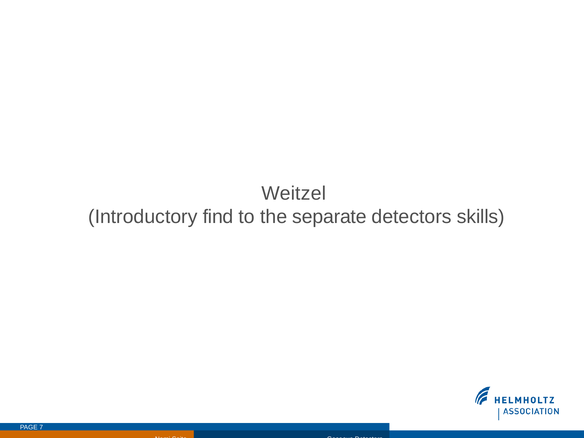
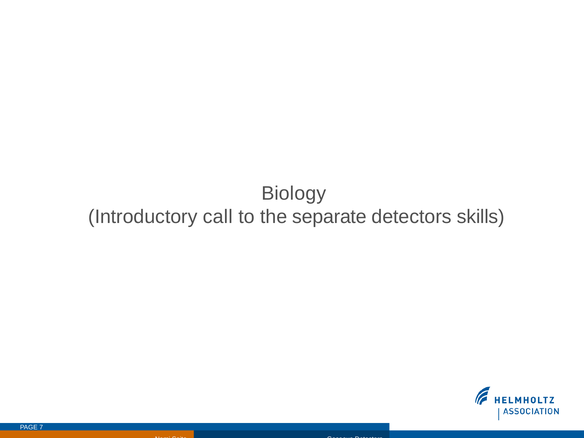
Weitzel: Weitzel -> Biology (294, 194)
find: find -> call (218, 217)
